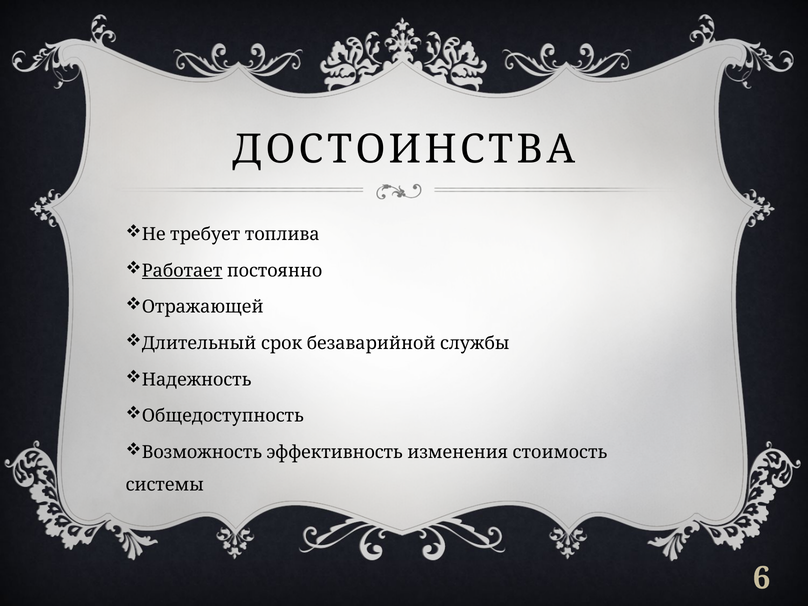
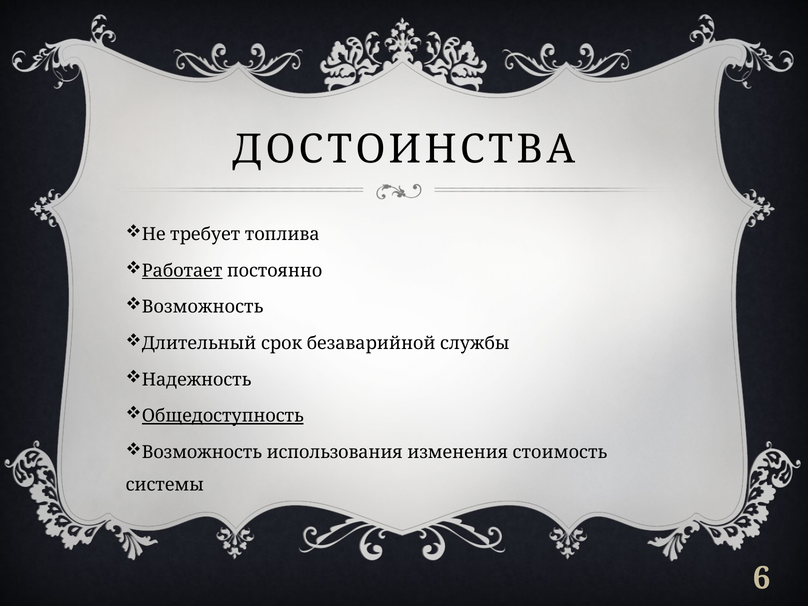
Отражающей: Отражающей -> Возможность (203, 307)
Общедоступность underline: none -> present (223, 416)
эффективность: эффективность -> использования (335, 452)
